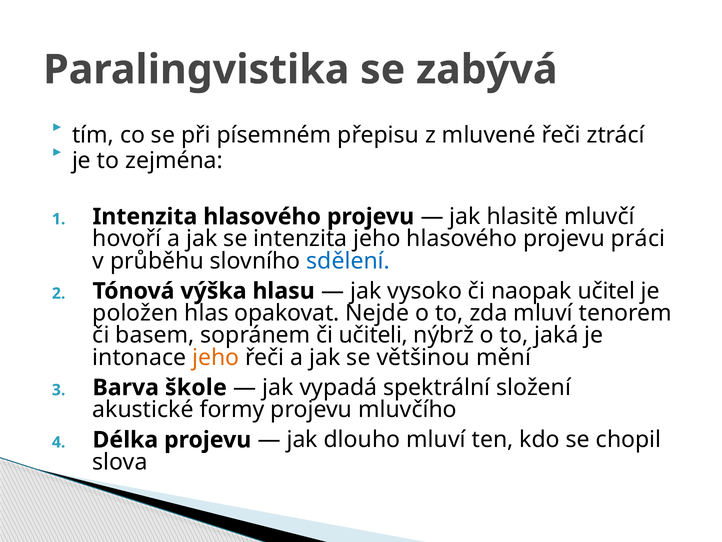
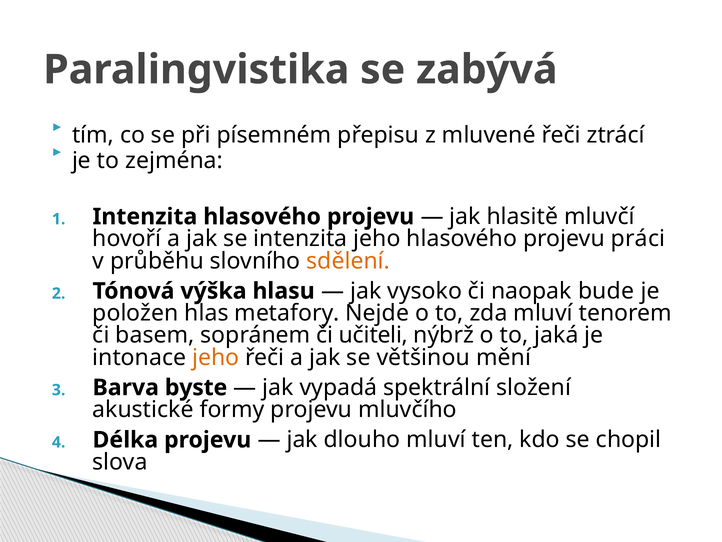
sdělení colour: blue -> orange (348, 261)
učitel: učitel -> bude (606, 291)
opakovat: opakovat -> metafory (287, 313)
škole: škole -> byste (196, 387)
